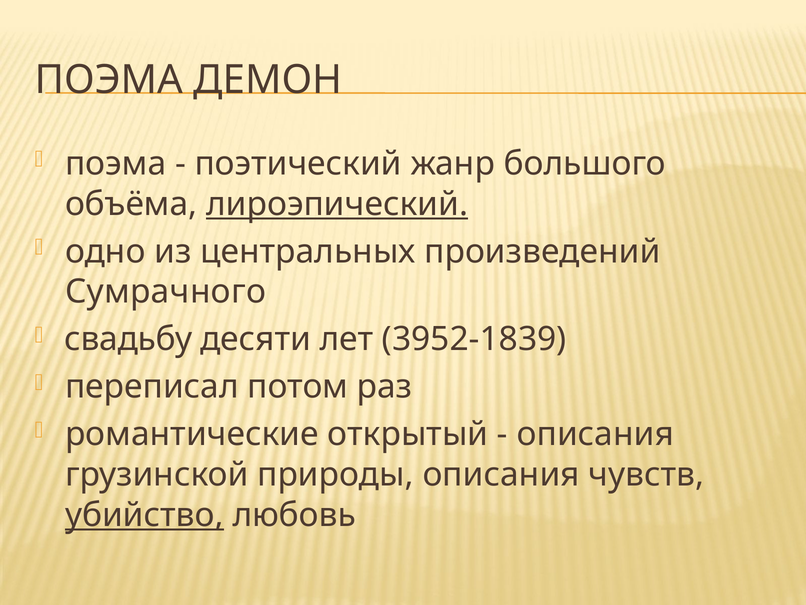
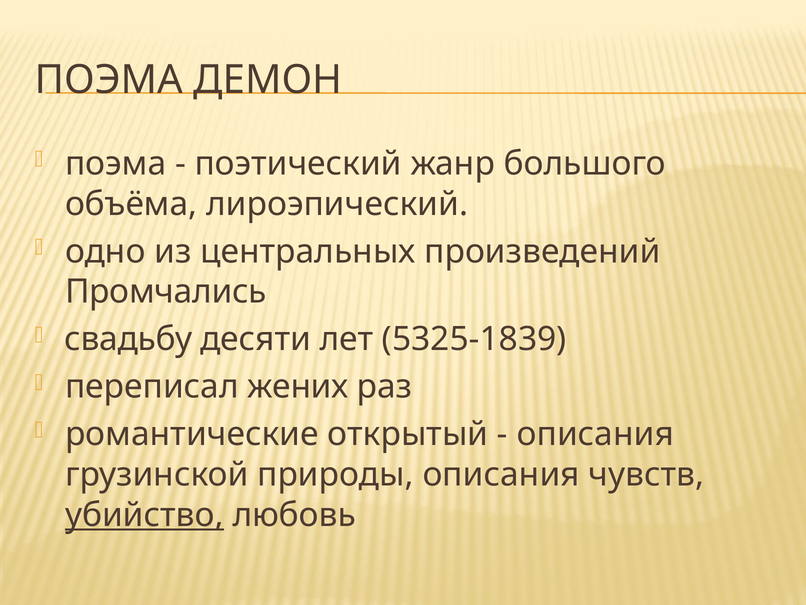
лироэпический underline: present -> none (337, 204)
Сумрачного: Сумрачного -> Промчались (166, 292)
3952-1839: 3952-1839 -> 5325-1839 (474, 339)
потом: потом -> жених (298, 386)
